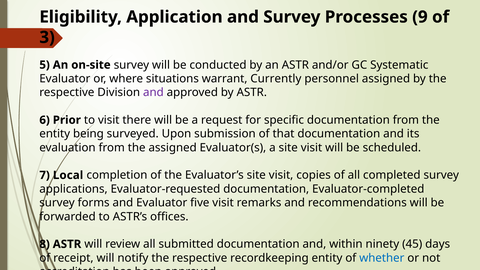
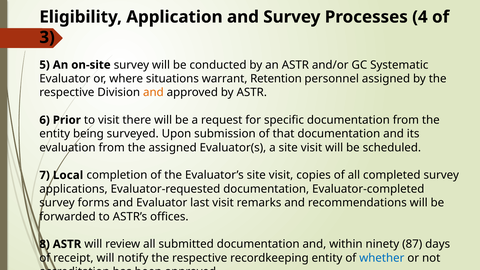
9: 9 -> 4 (420, 17)
Currently: Currently -> Retention (276, 79)
and colour: purple -> orange (153, 92)
five: five -> last (200, 203)
45: 45 -> 87 (412, 244)
